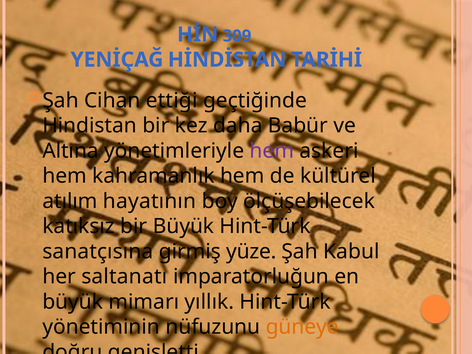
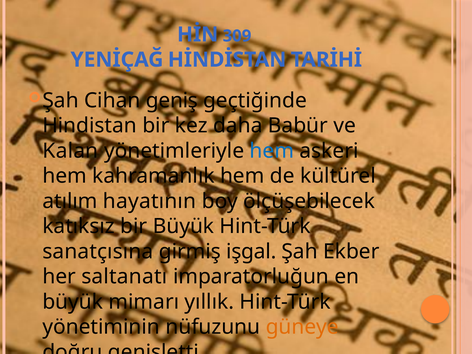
ettiği: ettiği -> geniş (172, 100)
Altına: Altına -> Kalan (70, 151)
hem colour: purple -> blue (272, 151)
yüze: yüze -> işgal (251, 252)
Kabul: Kabul -> Ekber (351, 252)
